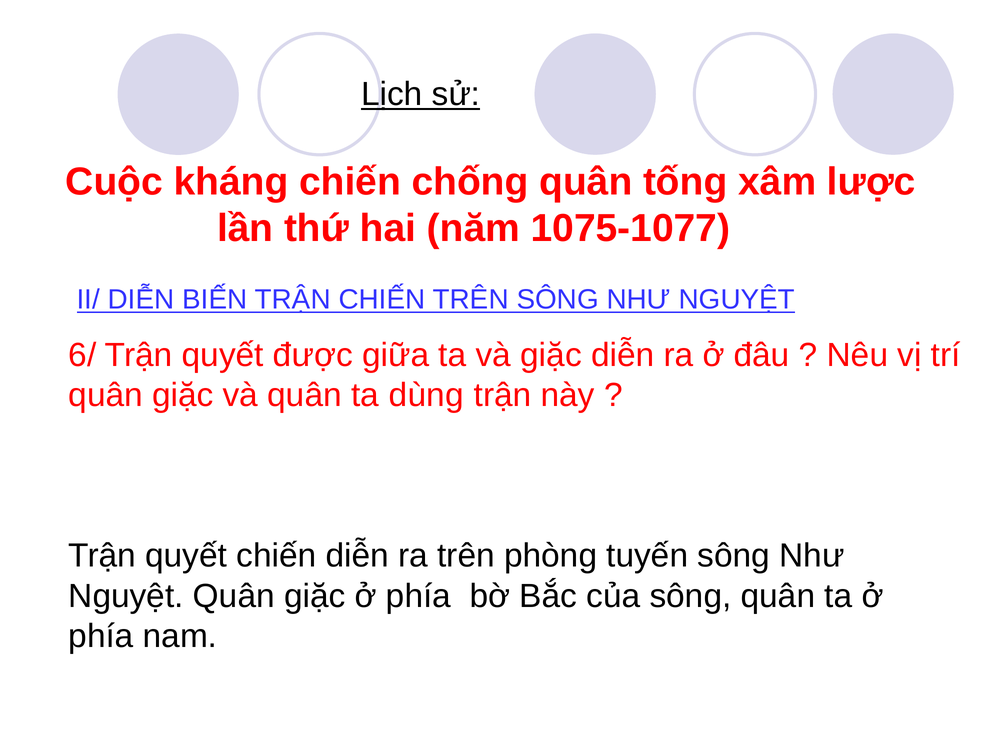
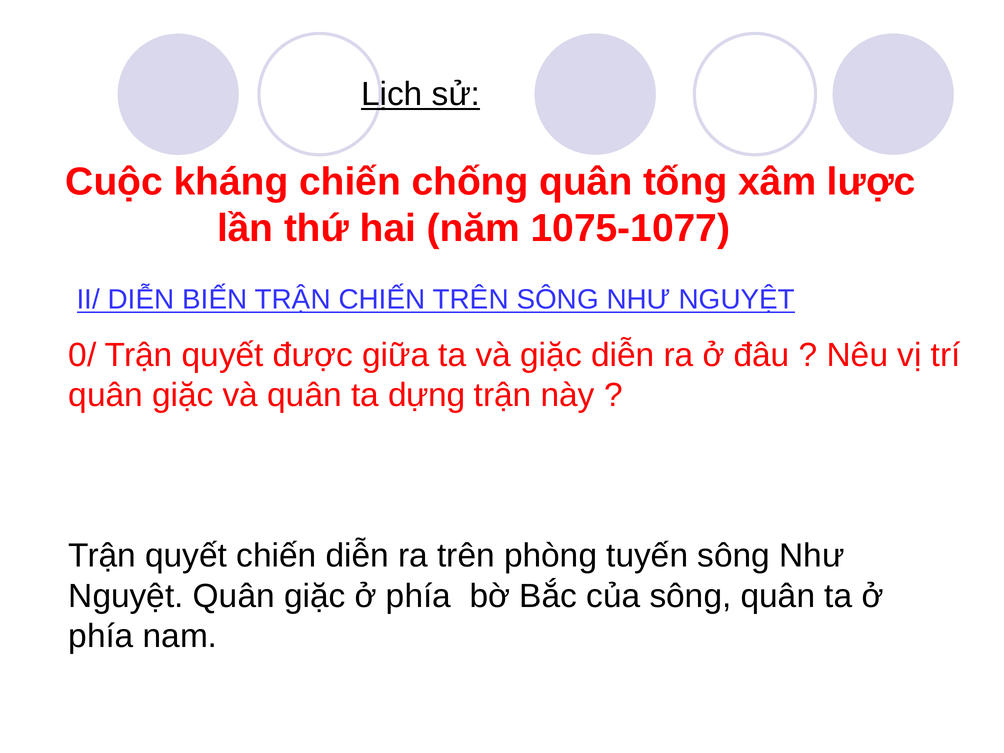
6/: 6/ -> 0/ (82, 355)
dùng: dùng -> dựng (427, 395)
